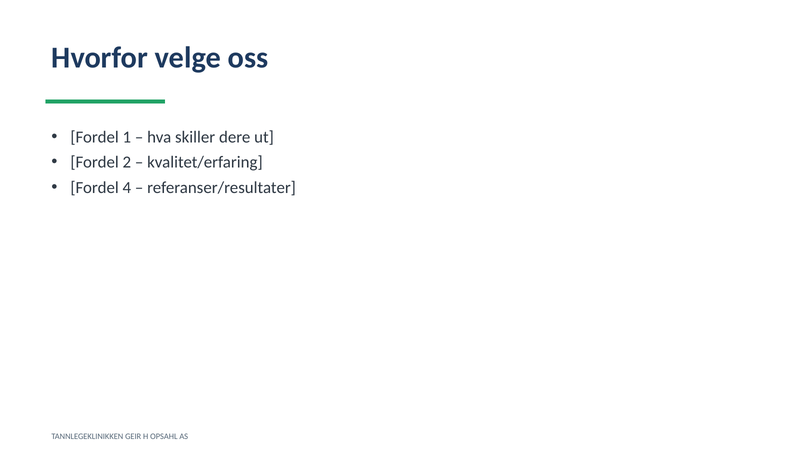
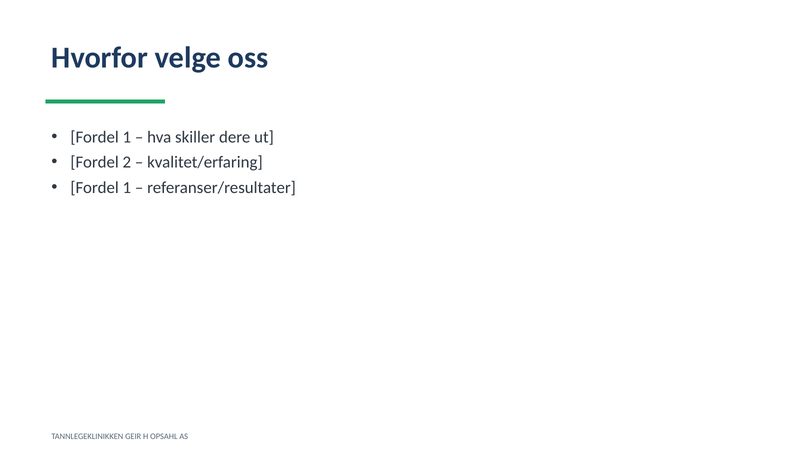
4: 4 -> 1 (127, 188)
